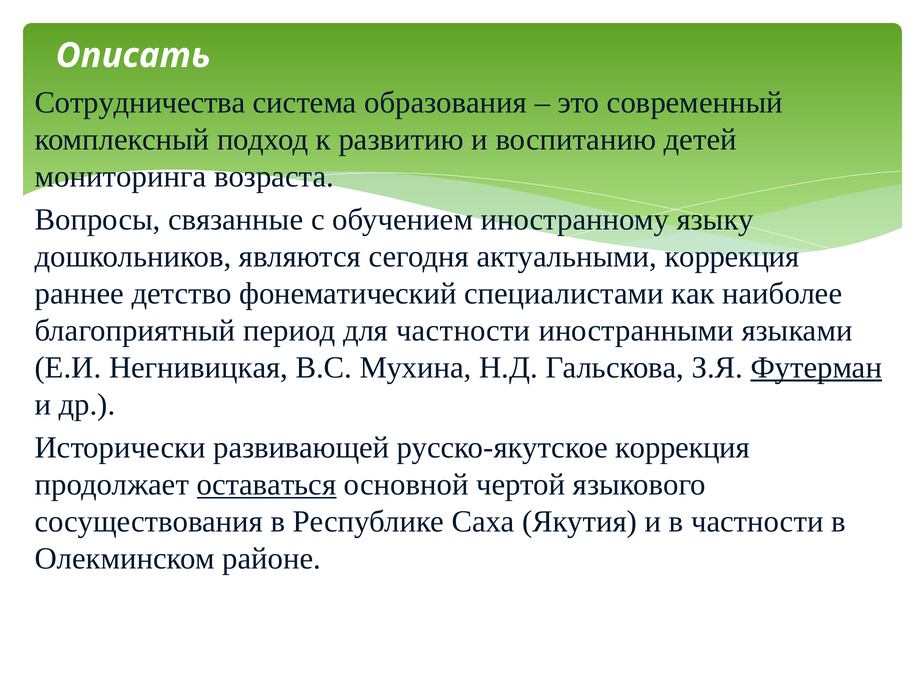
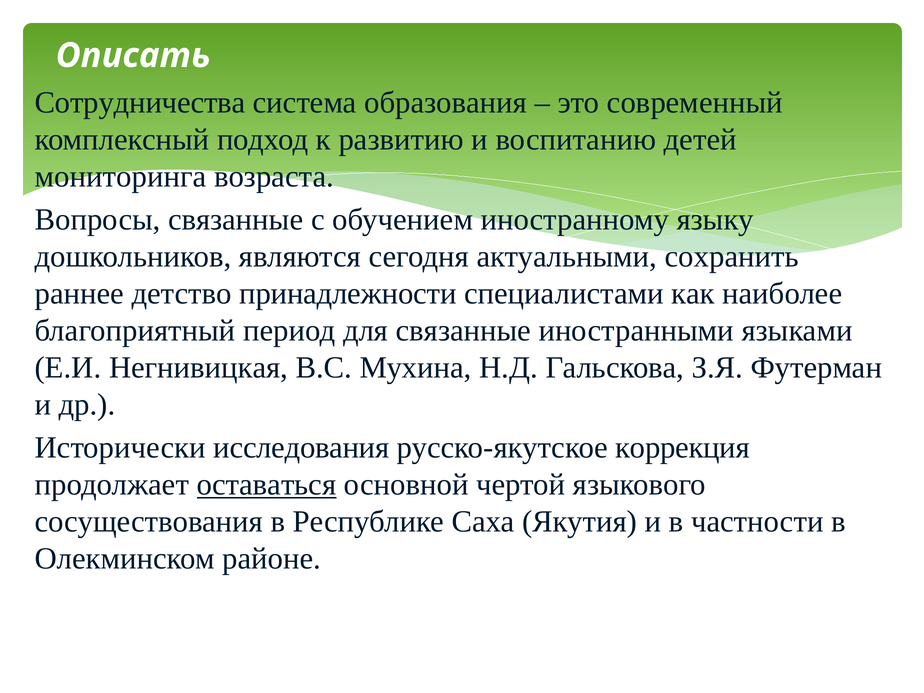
актуальными коррекция: коррекция -> сохранить (732, 257)
фонематический: фонематический -> принадлежности (348, 293)
для частности: частности -> связанные (463, 330)
Футерман underline: present -> none (816, 367)
развивающей: развивающей -> исследования (301, 447)
